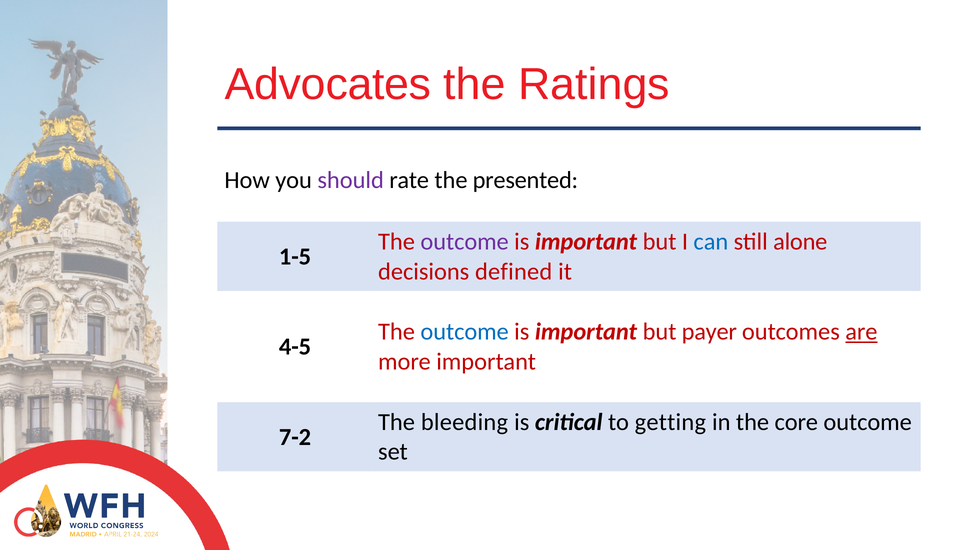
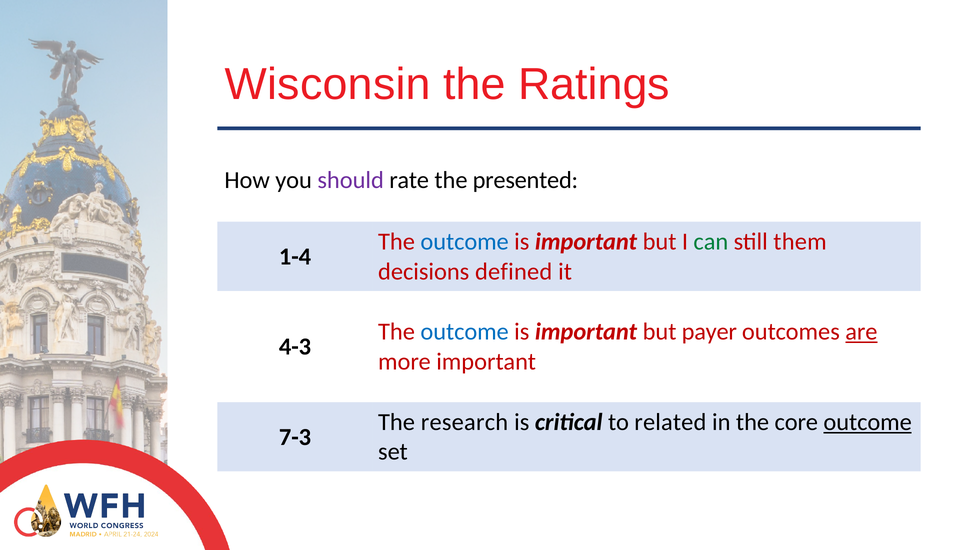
Advocates: Advocates -> Wisconsin (328, 85)
outcome colour: purple -> blue (465, 241)
can colour: blue -> green (711, 241)
alone: alone -> them (800, 241)
1-5: 1-5 -> 1-4 (295, 256)
4-5: 4-5 -> 4-3 (295, 346)
bleeding: bleeding -> research (464, 422)
getting: getting -> related (670, 422)
outcome underline: none -> present (868, 422)
7-2: 7-2 -> 7-3 (295, 437)
